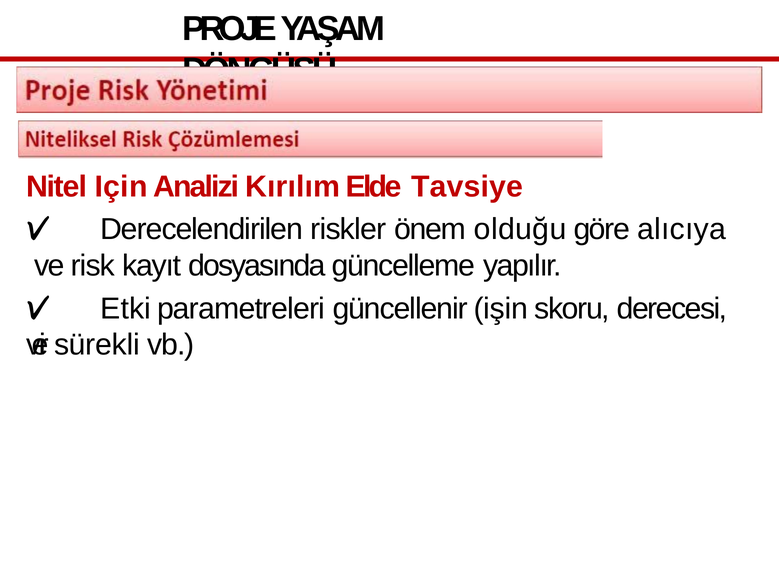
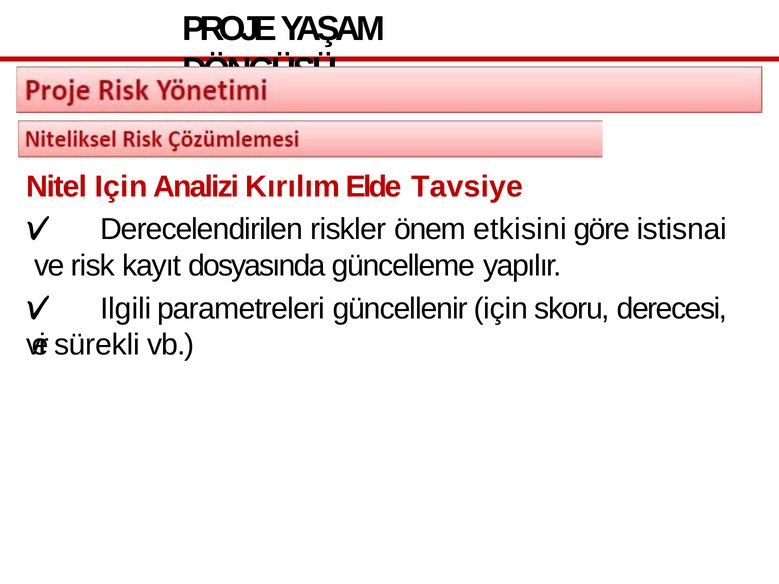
olduğu: olduğu -> etkisini (520, 229)
alıcıya: alıcıya -> istisnai (682, 229)
Etki: Etki -> Ilgili (126, 309)
güncellenir işin: işin -> için (501, 309)
